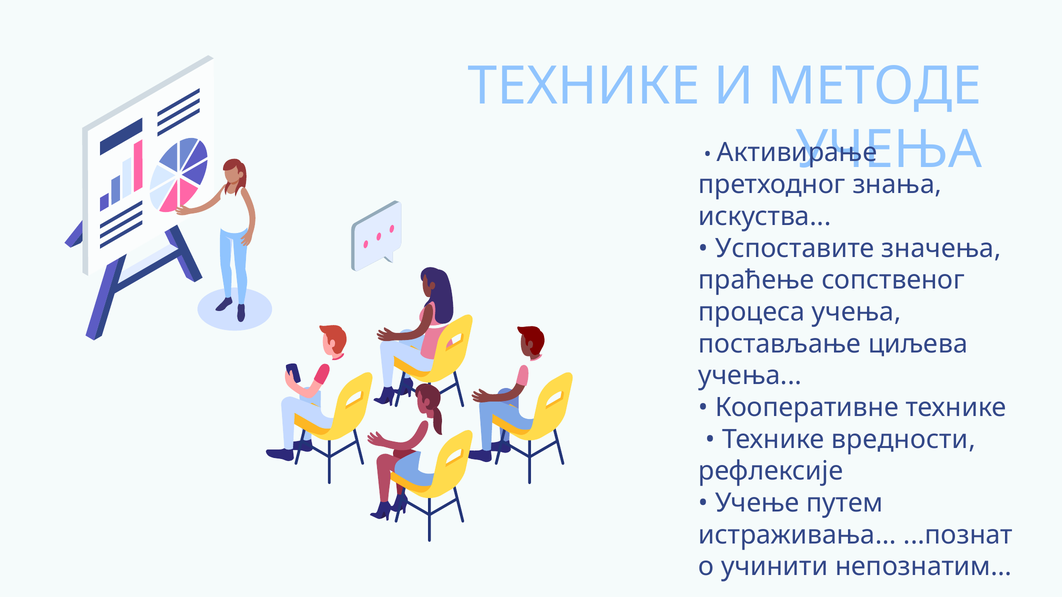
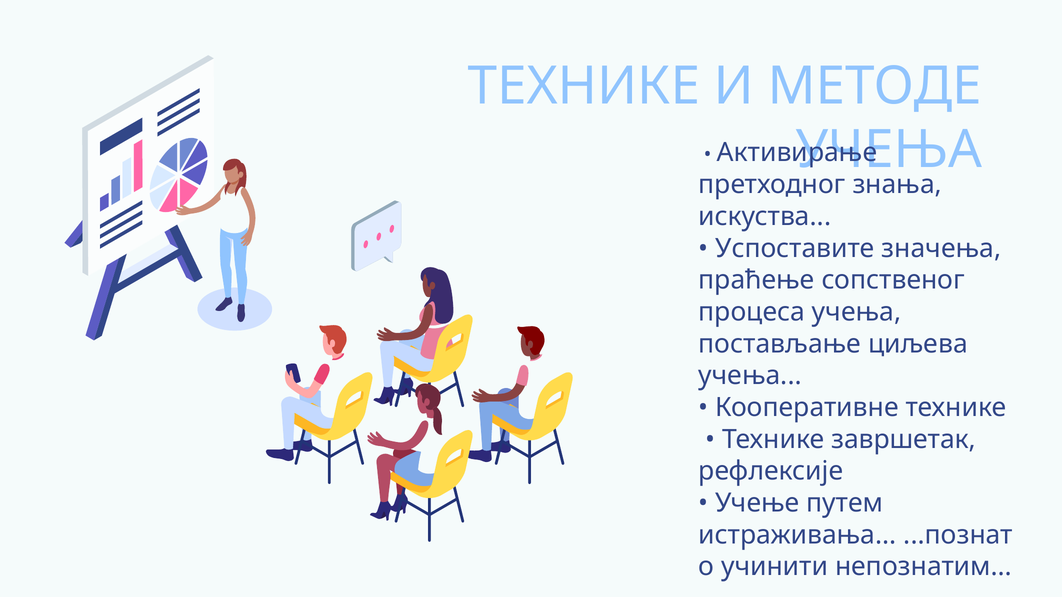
вредности: вредности -> завршетак (904, 440)
